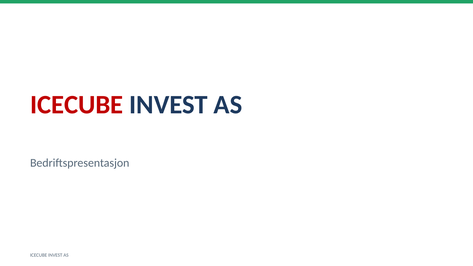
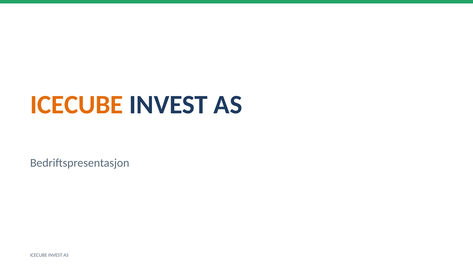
ICECUBE colour: red -> orange (77, 105)
